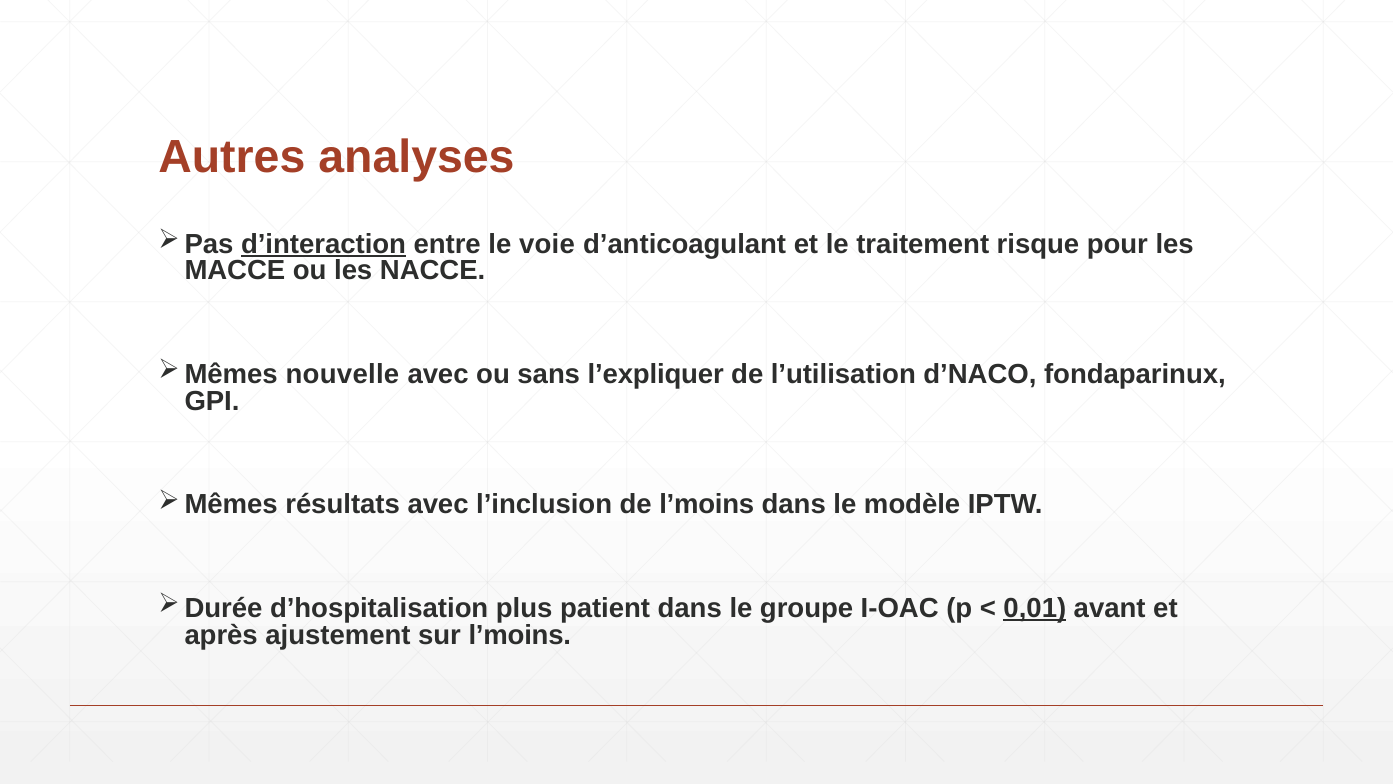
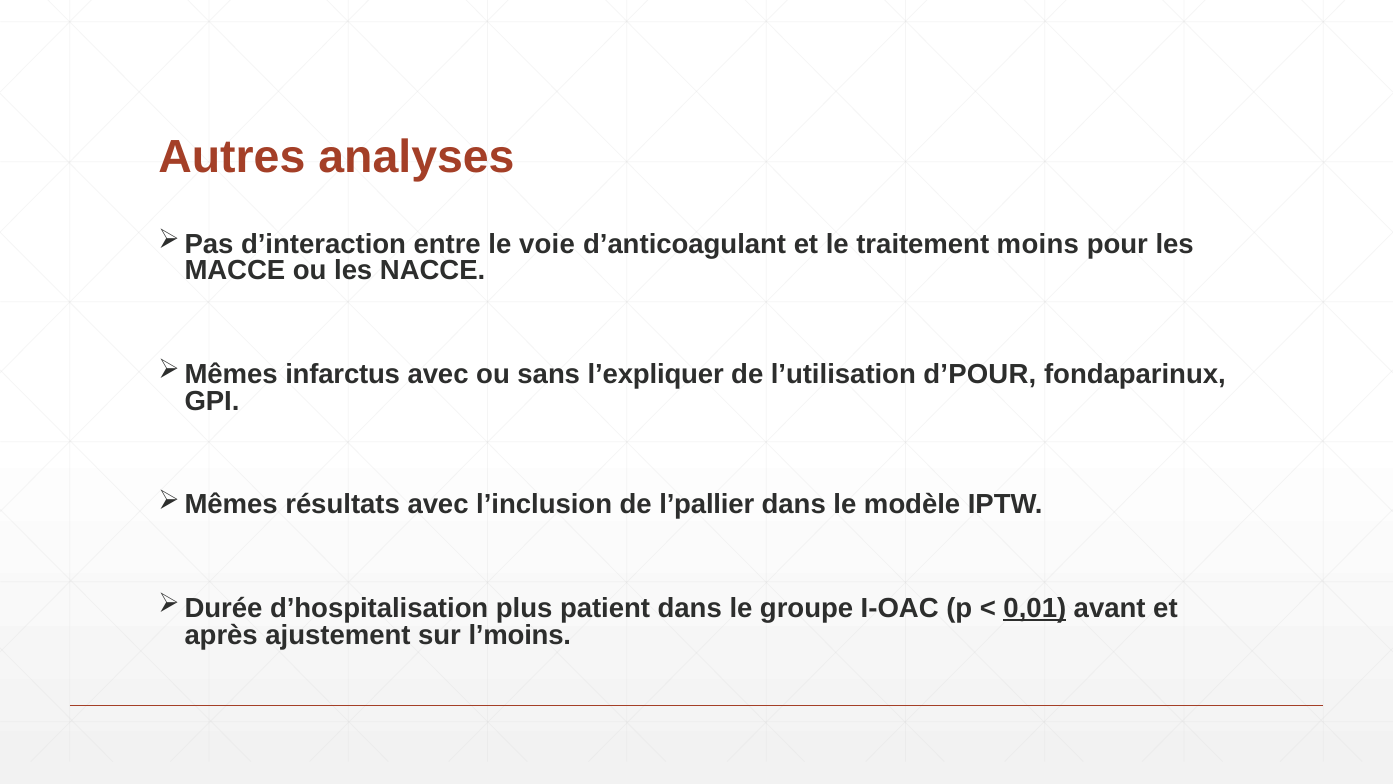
d’interaction underline: present -> none (324, 244)
risque: risque -> moins (1038, 244)
nouvelle: nouvelle -> infarctus (343, 374)
d’NACO: d’NACO -> d’POUR (980, 374)
de l’moins: l’moins -> l’pallier (707, 504)
